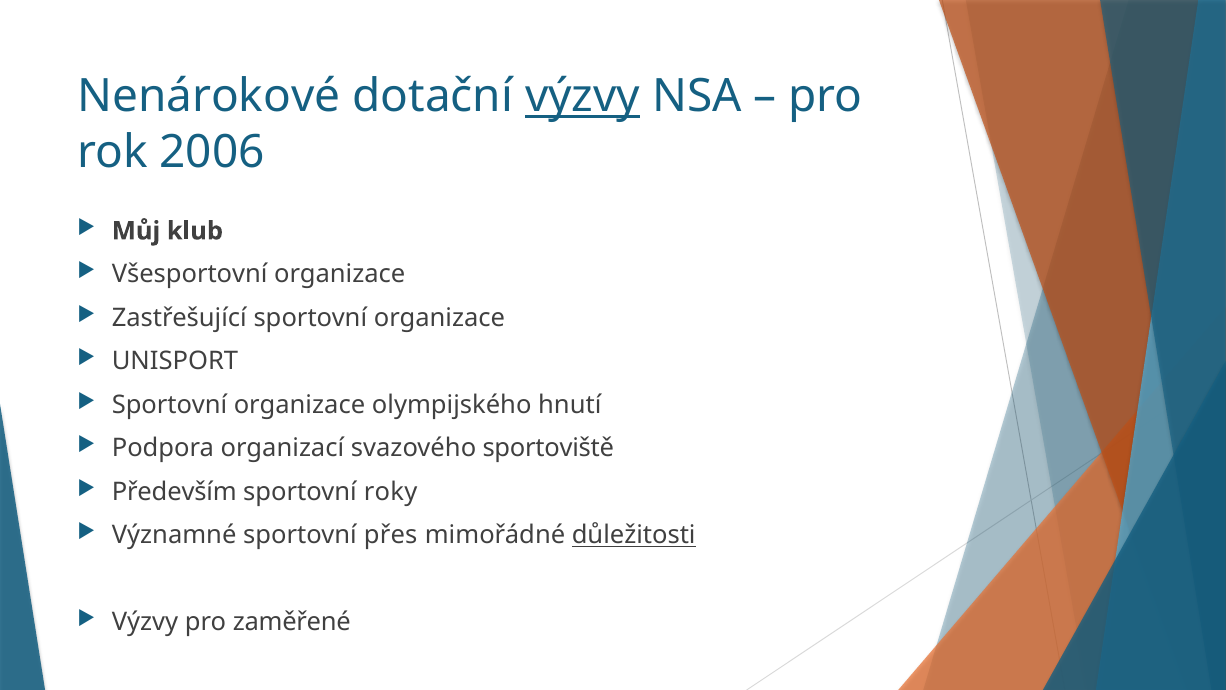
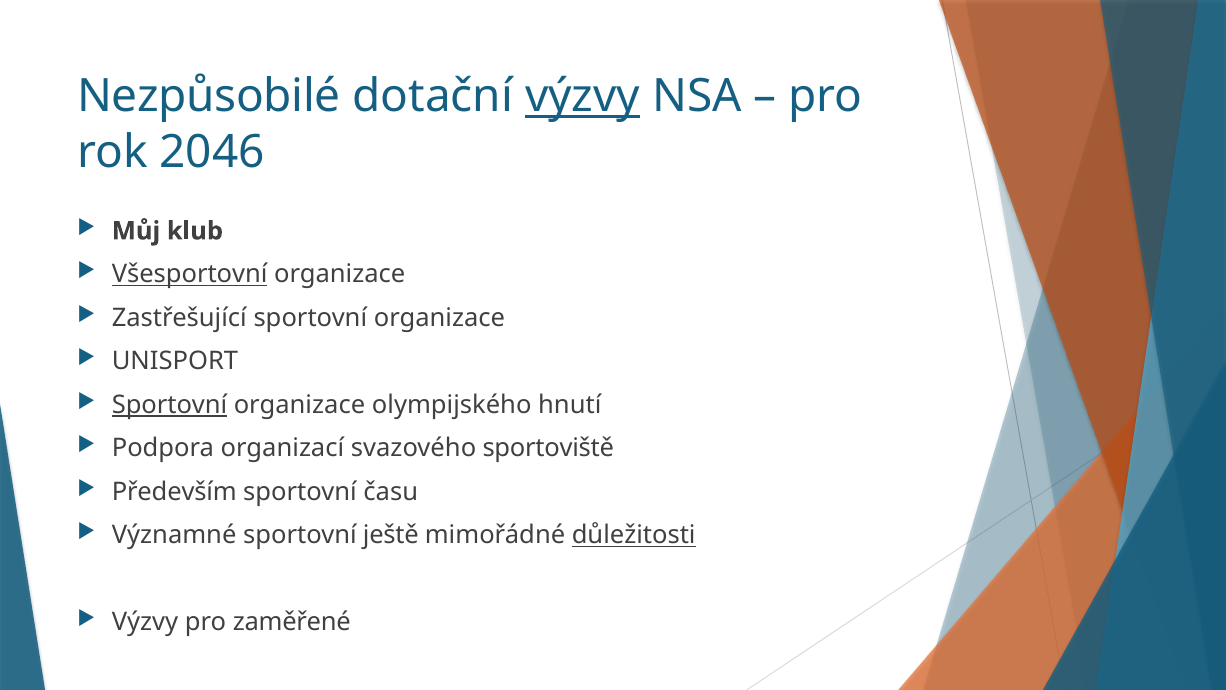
Nenárokové: Nenárokové -> Nezpůsobilé (209, 97)
2006: 2006 -> 2046 (212, 152)
Všesportovní underline: none -> present (190, 274)
Sportovní underline: none -> present (170, 405)
roky: roky -> času (391, 492)
přes: přes -> ještě (391, 535)
